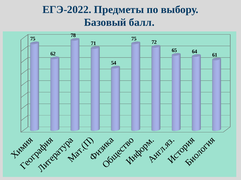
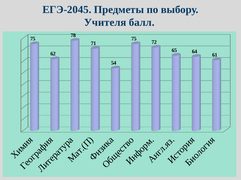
ЕГЭ-2022: ЕГЭ-2022 -> ЕГЭ-2045 (67, 10)
Базовый: Базовый -> Учителя (105, 22)
